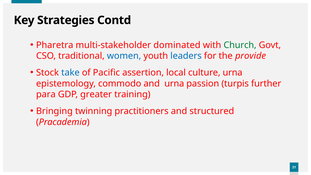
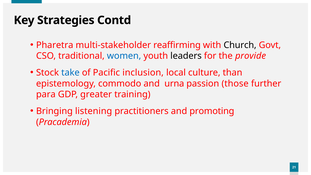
dominated: dominated -> reaffirming (177, 45)
Church colour: green -> black (240, 45)
leaders colour: blue -> black (186, 56)
assertion: assertion -> inclusion (143, 73)
culture urna: urna -> than (233, 73)
turpis: turpis -> those (235, 84)
twinning: twinning -> listening (94, 111)
structured: structured -> promoting (212, 111)
